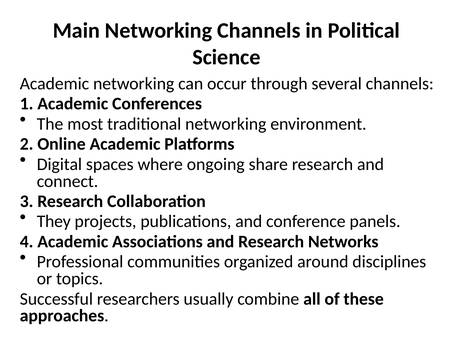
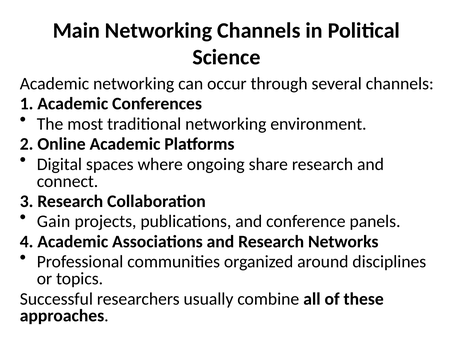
They: They -> Gain (54, 221)
